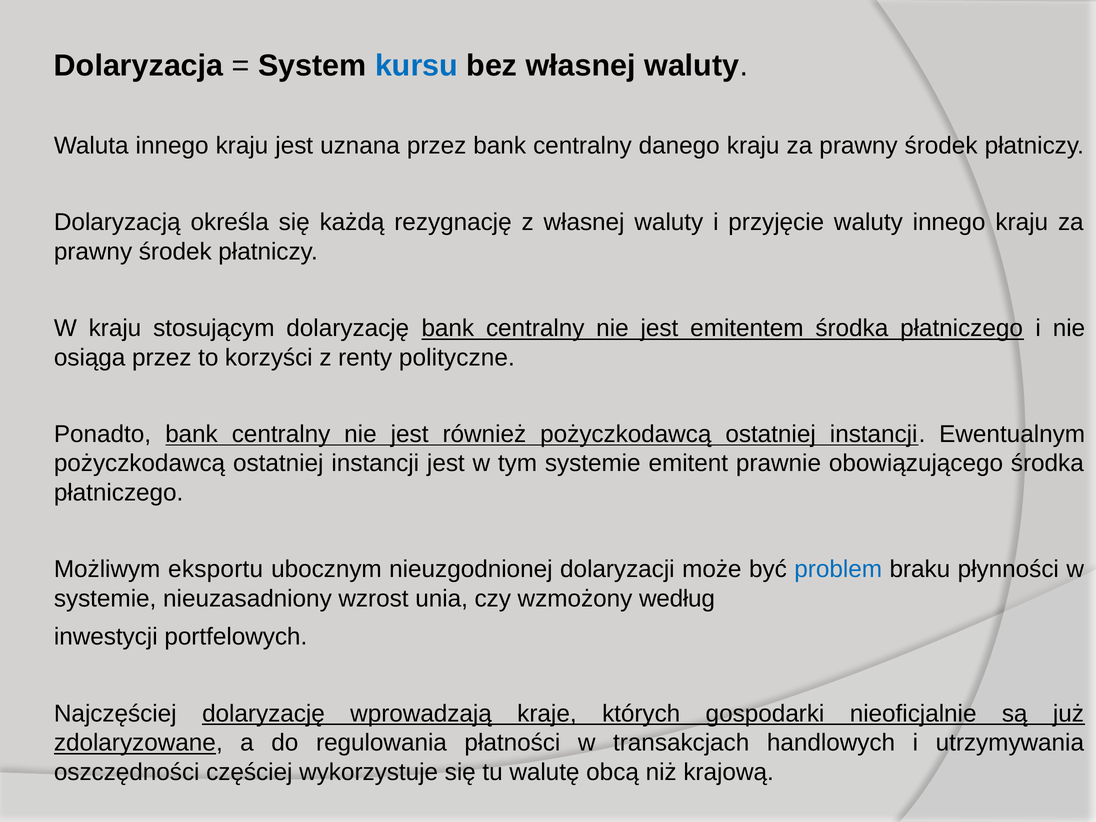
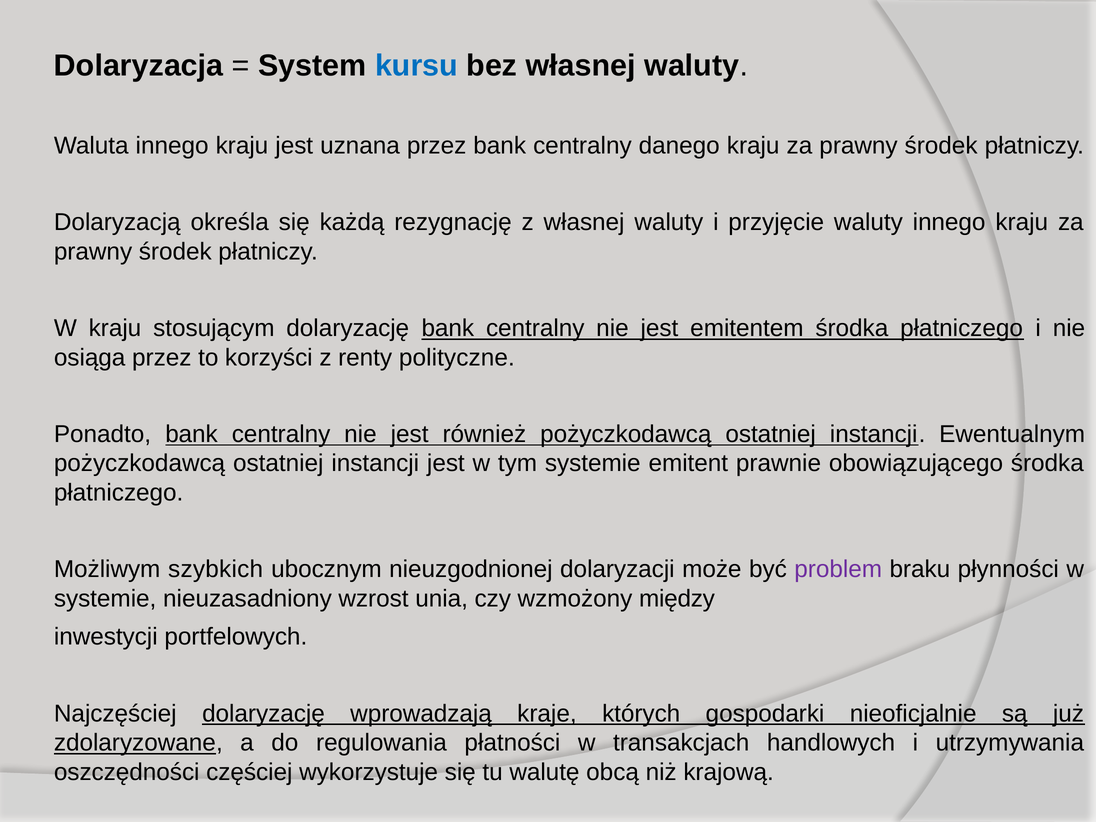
eksportu: eksportu -> szybkich (216, 569)
problem colour: blue -> purple (838, 569)
według: według -> między (677, 599)
